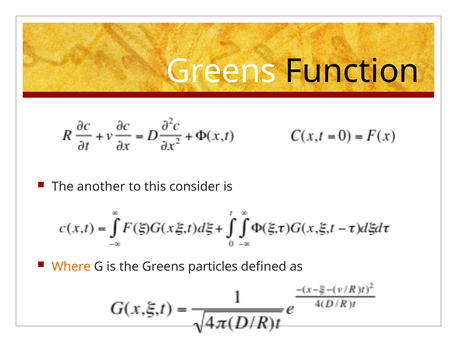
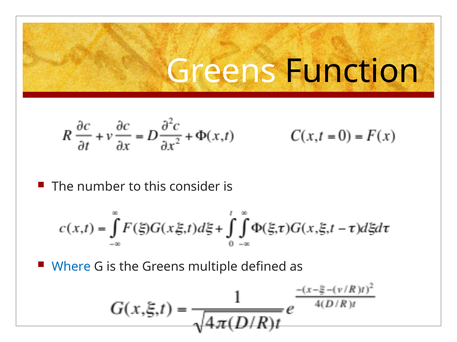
another: another -> number (101, 187)
Where colour: orange -> blue (71, 267)
particles: particles -> multiple (213, 267)
